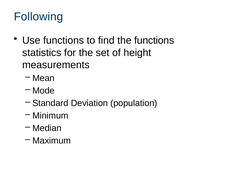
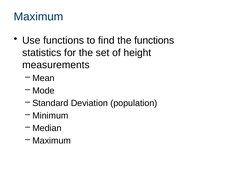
Following: Following -> Maximum (39, 17)
